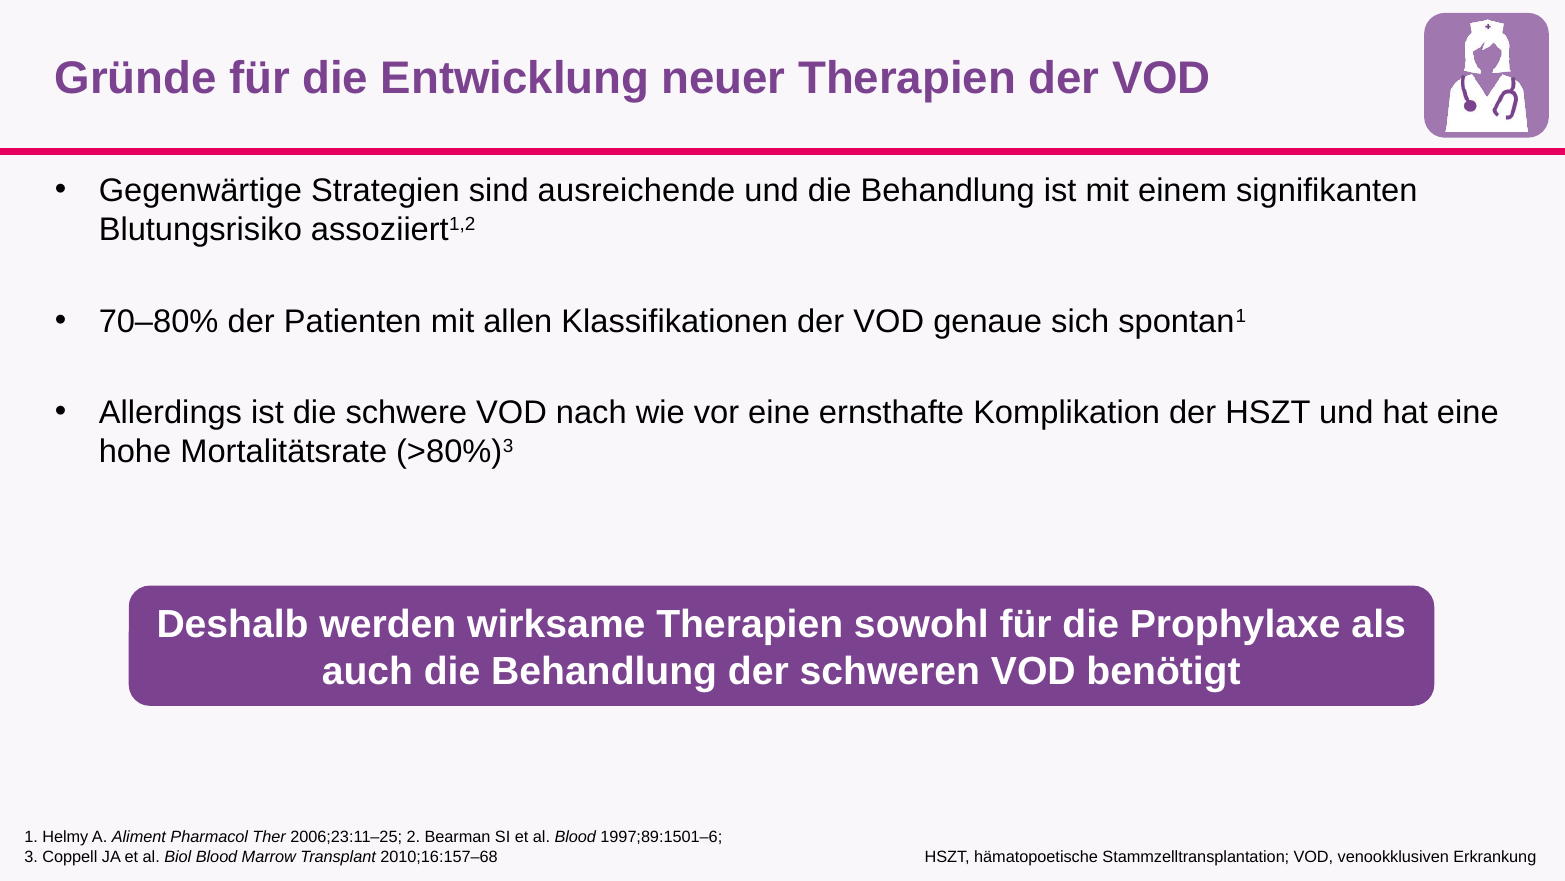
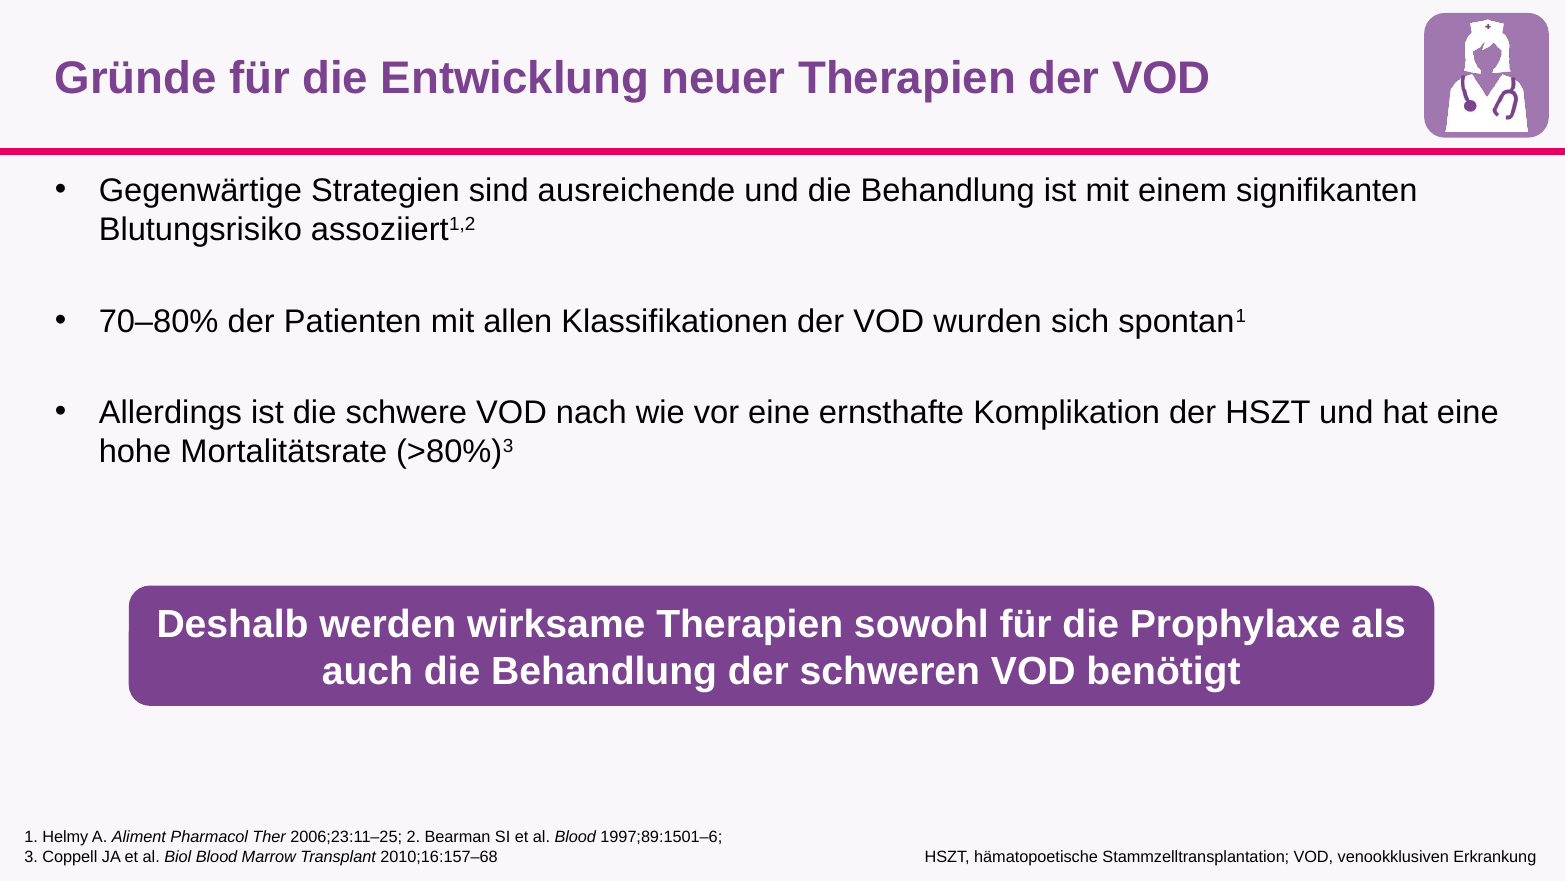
genaue: genaue -> wurden (988, 321)
